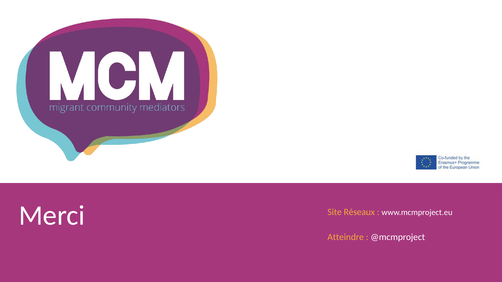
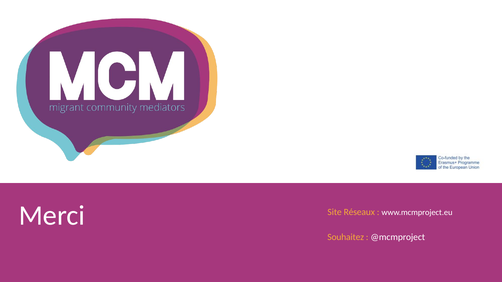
Atteindre: Atteindre -> Souhaitez (346, 237)
